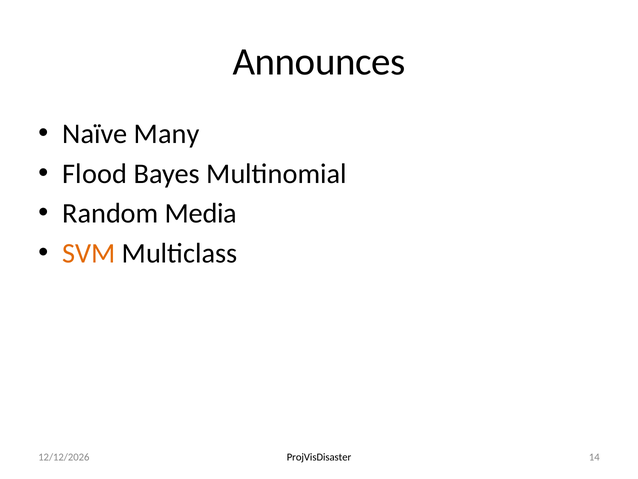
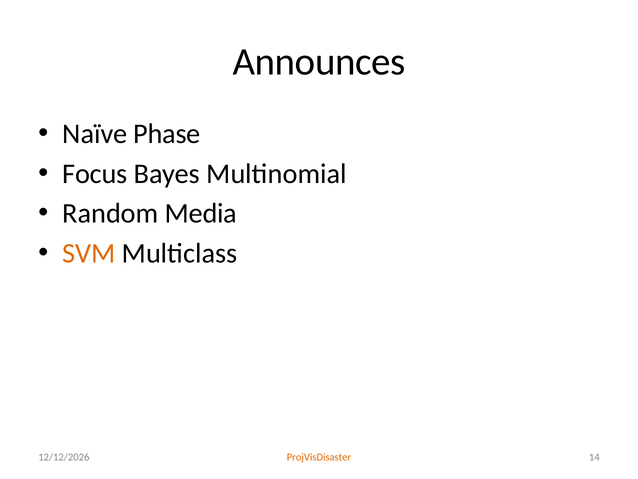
Many: Many -> Phase (167, 134)
Flood: Flood -> Focus (95, 174)
ProjVisDisaster colour: black -> orange (319, 457)
